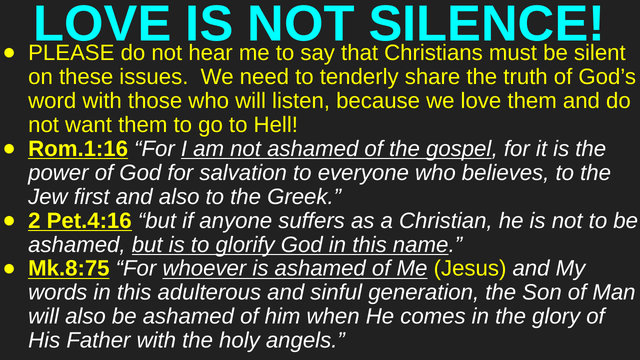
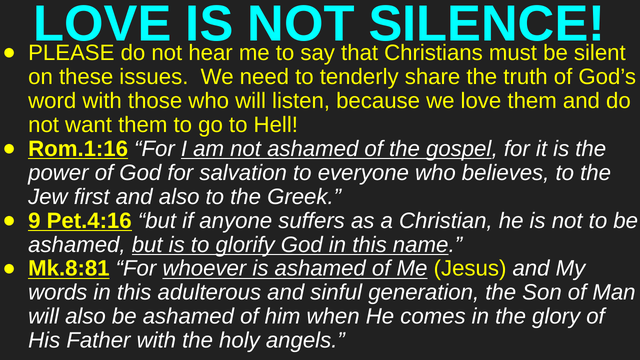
2: 2 -> 9 (34, 221)
Mk.8:75: Mk.8:75 -> Mk.8:81 (69, 269)
